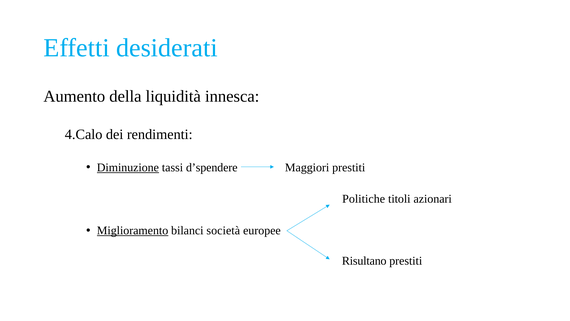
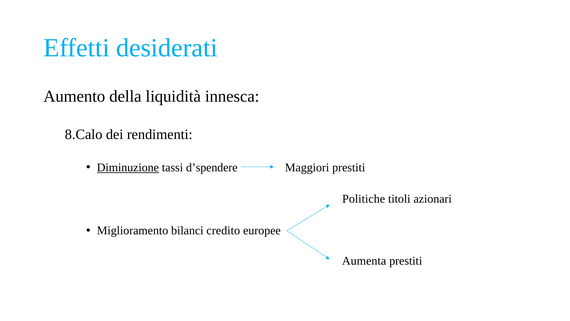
4.Calo: 4.Calo -> 8.Calo (84, 134)
Miglioramento underline: present -> none (133, 230)
società: società -> credito (223, 230)
Risultano: Risultano -> Aumenta (364, 261)
